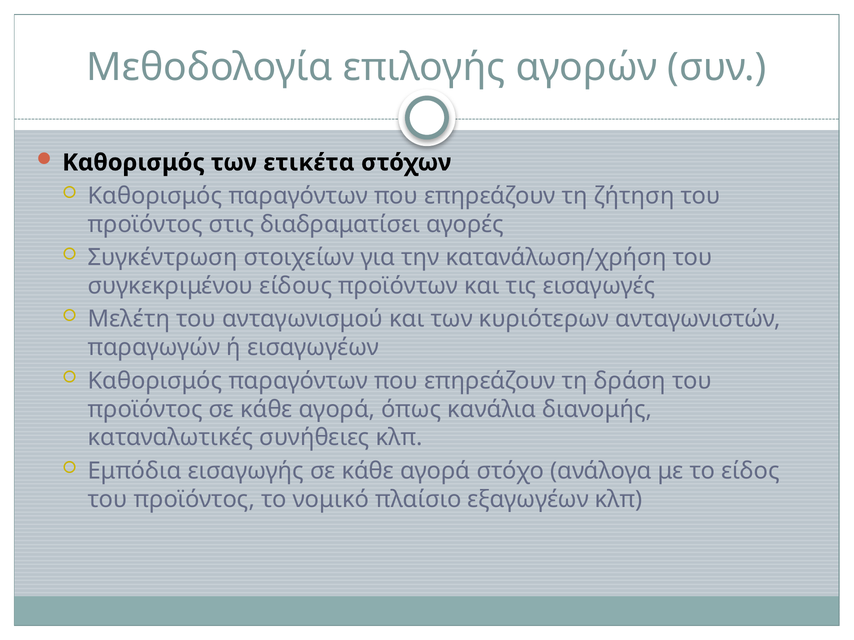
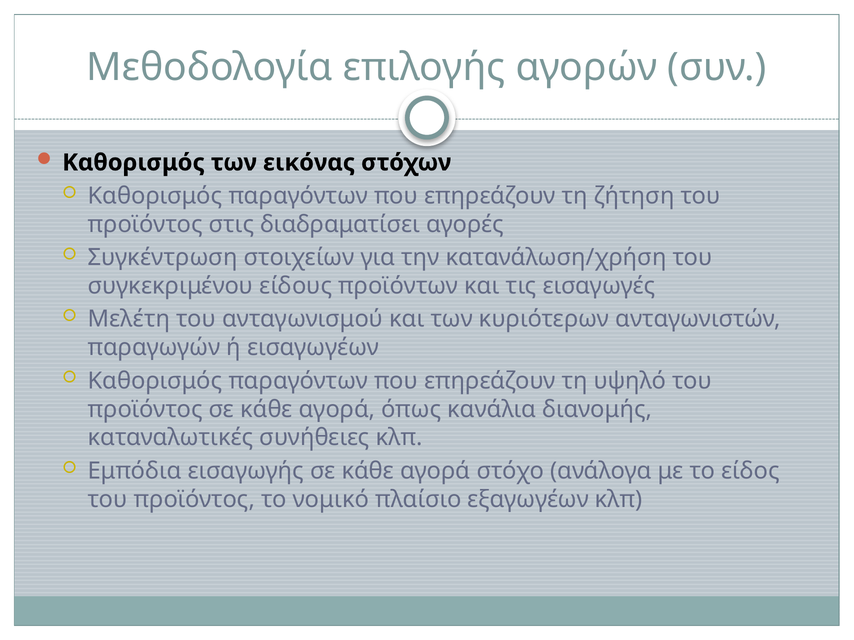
ετικέτα: ετικέτα -> εικόνας (309, 163)
δράση: δράση -> υψηλό (630, 381)
